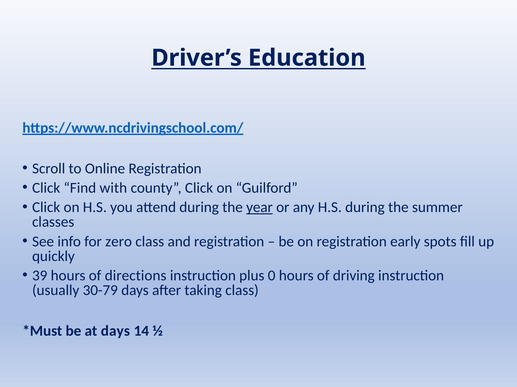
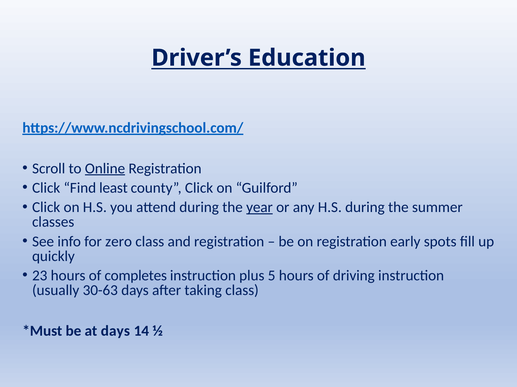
Online underline: none -> present (105, 169)
with: with -> least (113, 188)
39: 39 -> 23 (40, 276)
directions: directions -> completes (136, 276)
0: 0 -> 5 (272, 276)
30-79: 30-79 -> 30-63 (100, 291)
